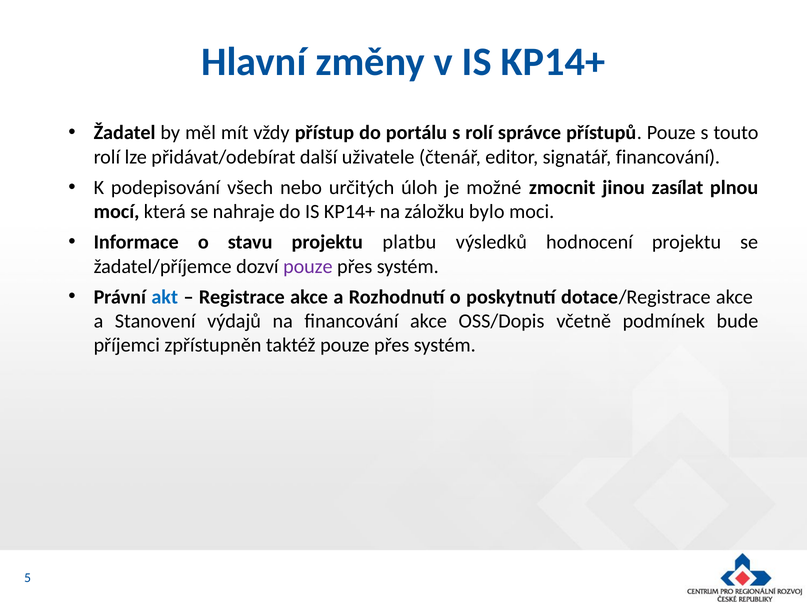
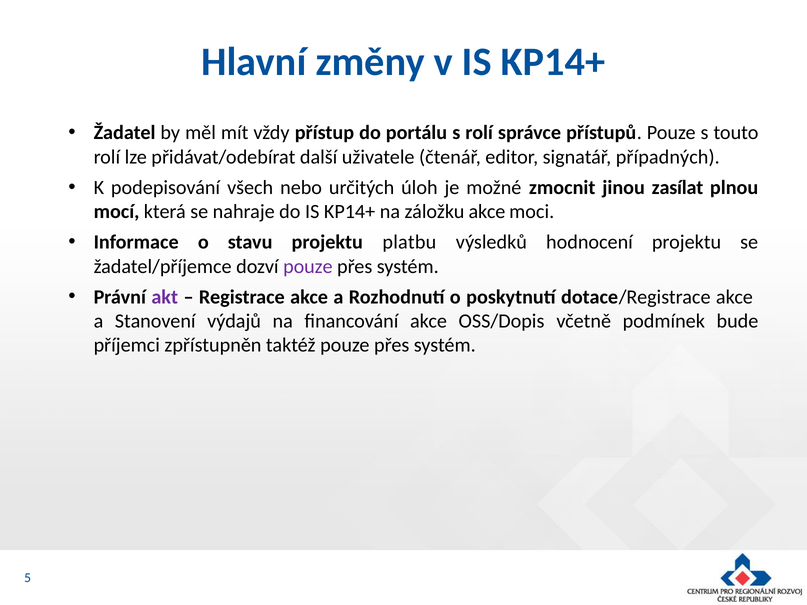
signatář financování: financování -> případných (668, 157)
záložku bylo: bylo -> akce (487, 212)
akt colour: blue -> purple (165, 297)
